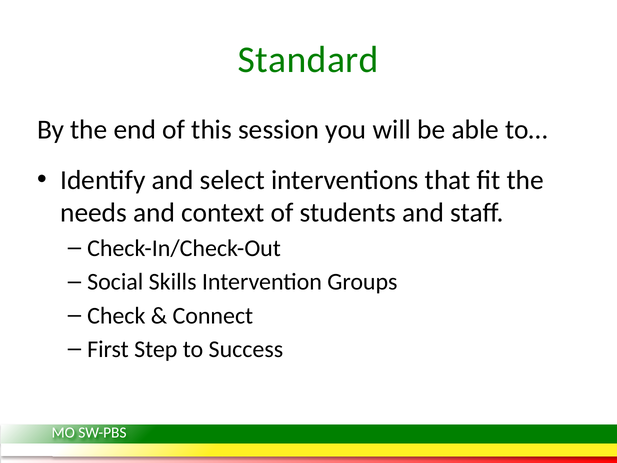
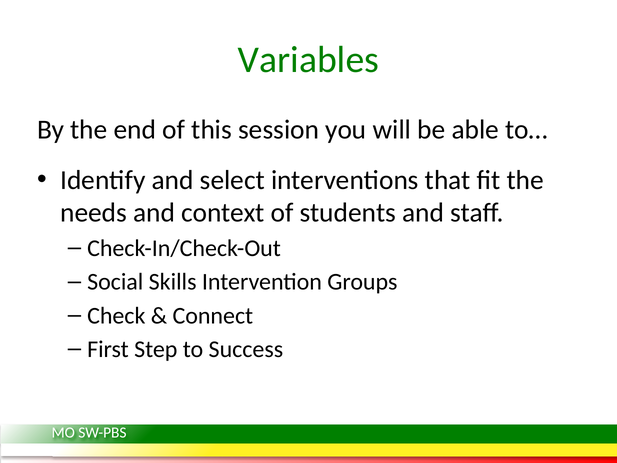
Standard: Standard -> Variables (308, 60)
